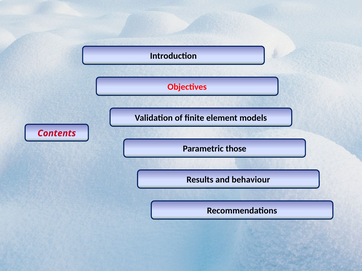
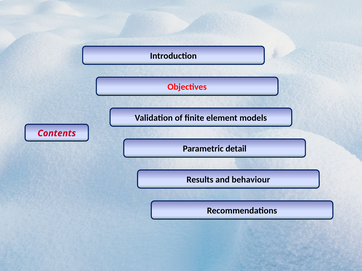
those: those -> detail (236, 149)
